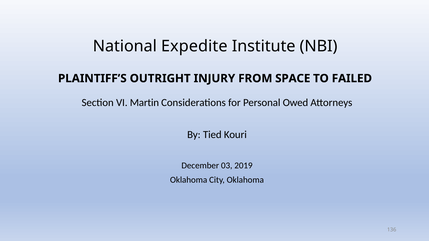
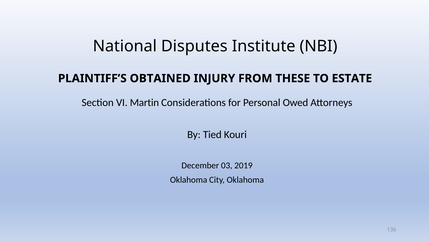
Expedite: Expedite -> Disputes (194, 46)
OUTRIGHT: OUTRIGHT -> OBTAINED (160, 79)
SPACE: SPACE -> THESE (293, 79)
FAILED: FAILED -> ESTATE (352, 79)
